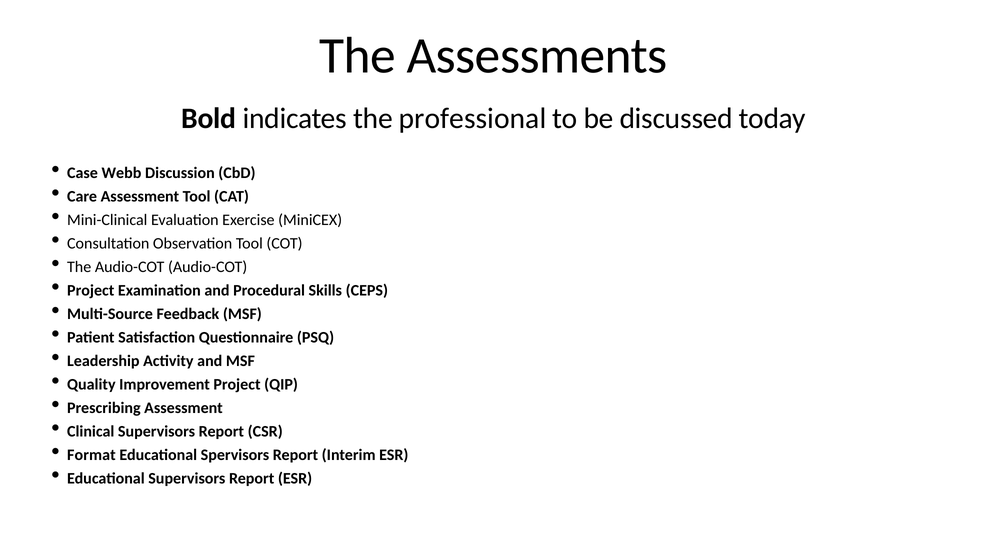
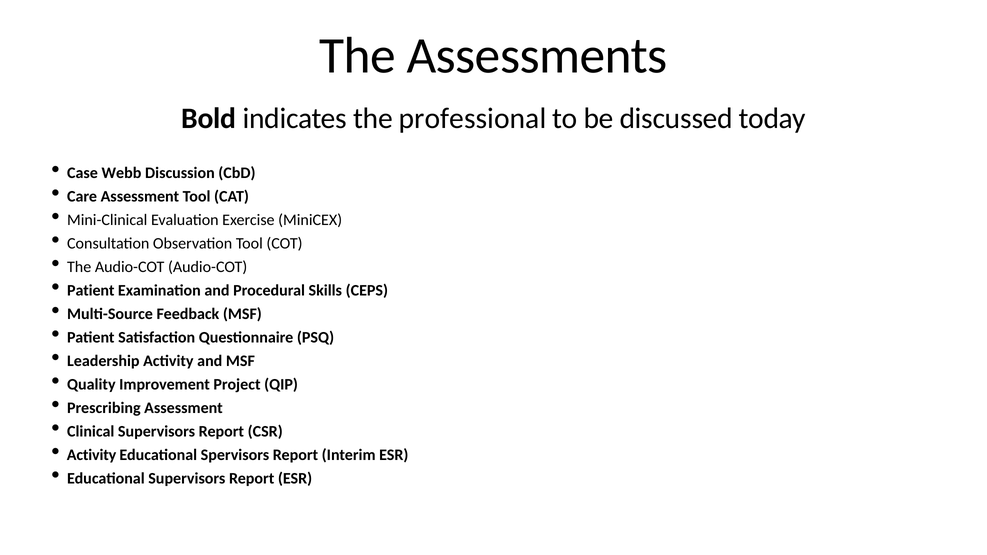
Project: Project -> Patient (91, 291)
Format: Format -> Activity (92, 455)
